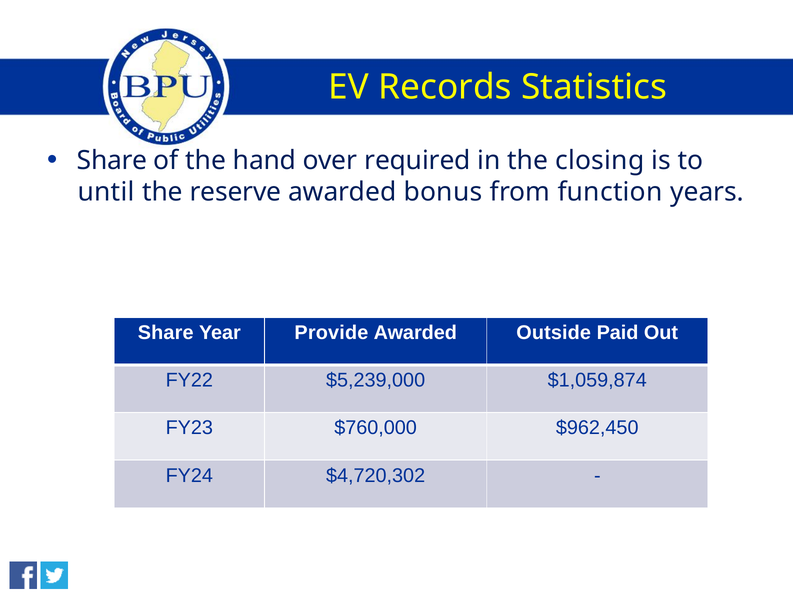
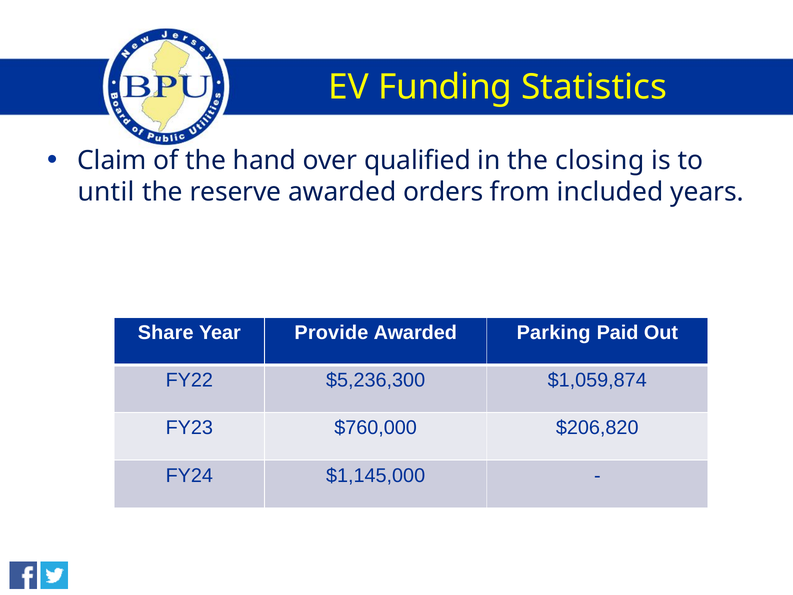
Records: Records -> Funding (445, 87)
Share: Share -> Claim (112, 160)
required: required -> qualified (418, 160)
bonus: bonus -> orders (443, 192)
function: function -> included (610, 192)
Outside: Outside -> Parking (554, 333)
$5,239,000: $5,239,000 -> $5,236,300 (376, 380)
$962,450: $962,450 -> $206,820 (597, 428)
$4,720,302: $4,720,302 -> $1,145,000 (376, 475)
